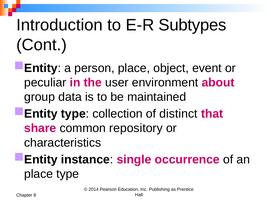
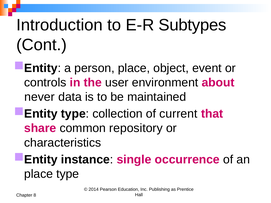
peculiar: peculiar -> controls (45, 83)
group: group -> never (40, 97)
distinct: distinct -> current (178, 114)
